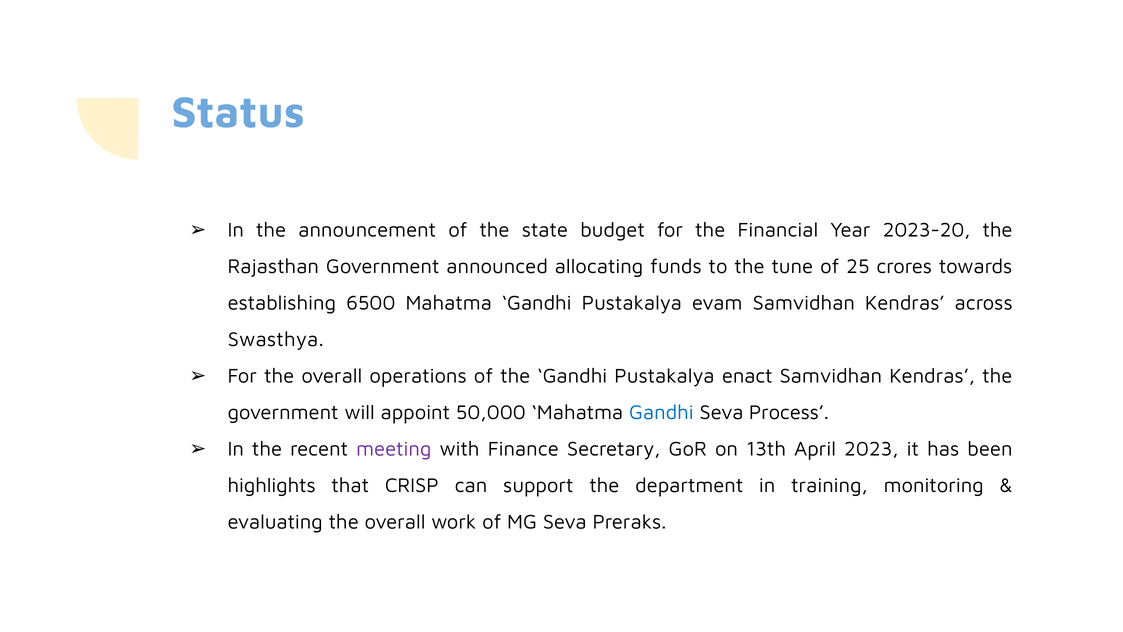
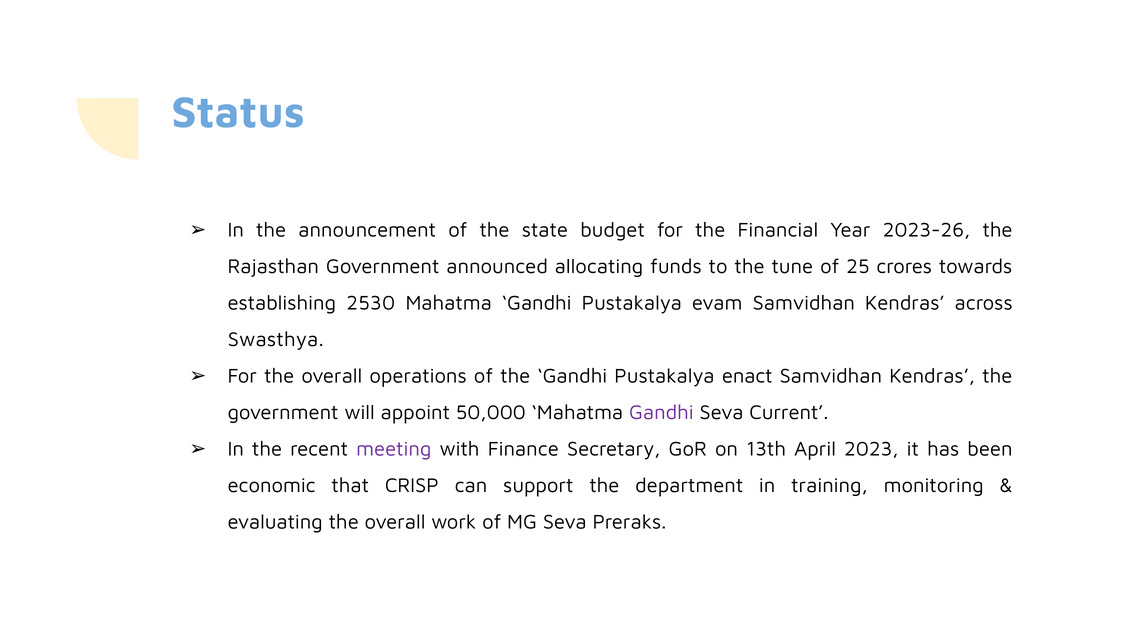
2023-20: 2023-20 -> 2023-26 (927, 230)
6500: 6500 -> 2530 (371, 303)
Gandhi colour: blue -> purple (661, 412)
Process: Process -> Current (789, 412)
highlights: highlights -> economic (272, 485)
